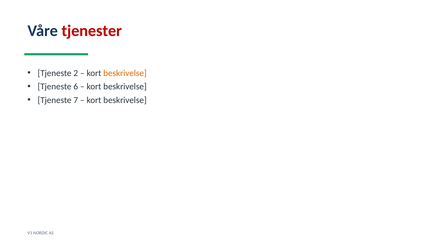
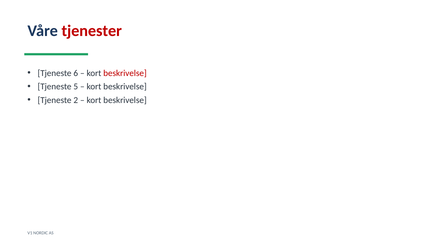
2: 2 -> 6 (76, 73)
beskrivelse colour: orange -> red (125, 73)
6: 6 -> 5 (76, 87)
7: 7 -> 2 (76, 100)
